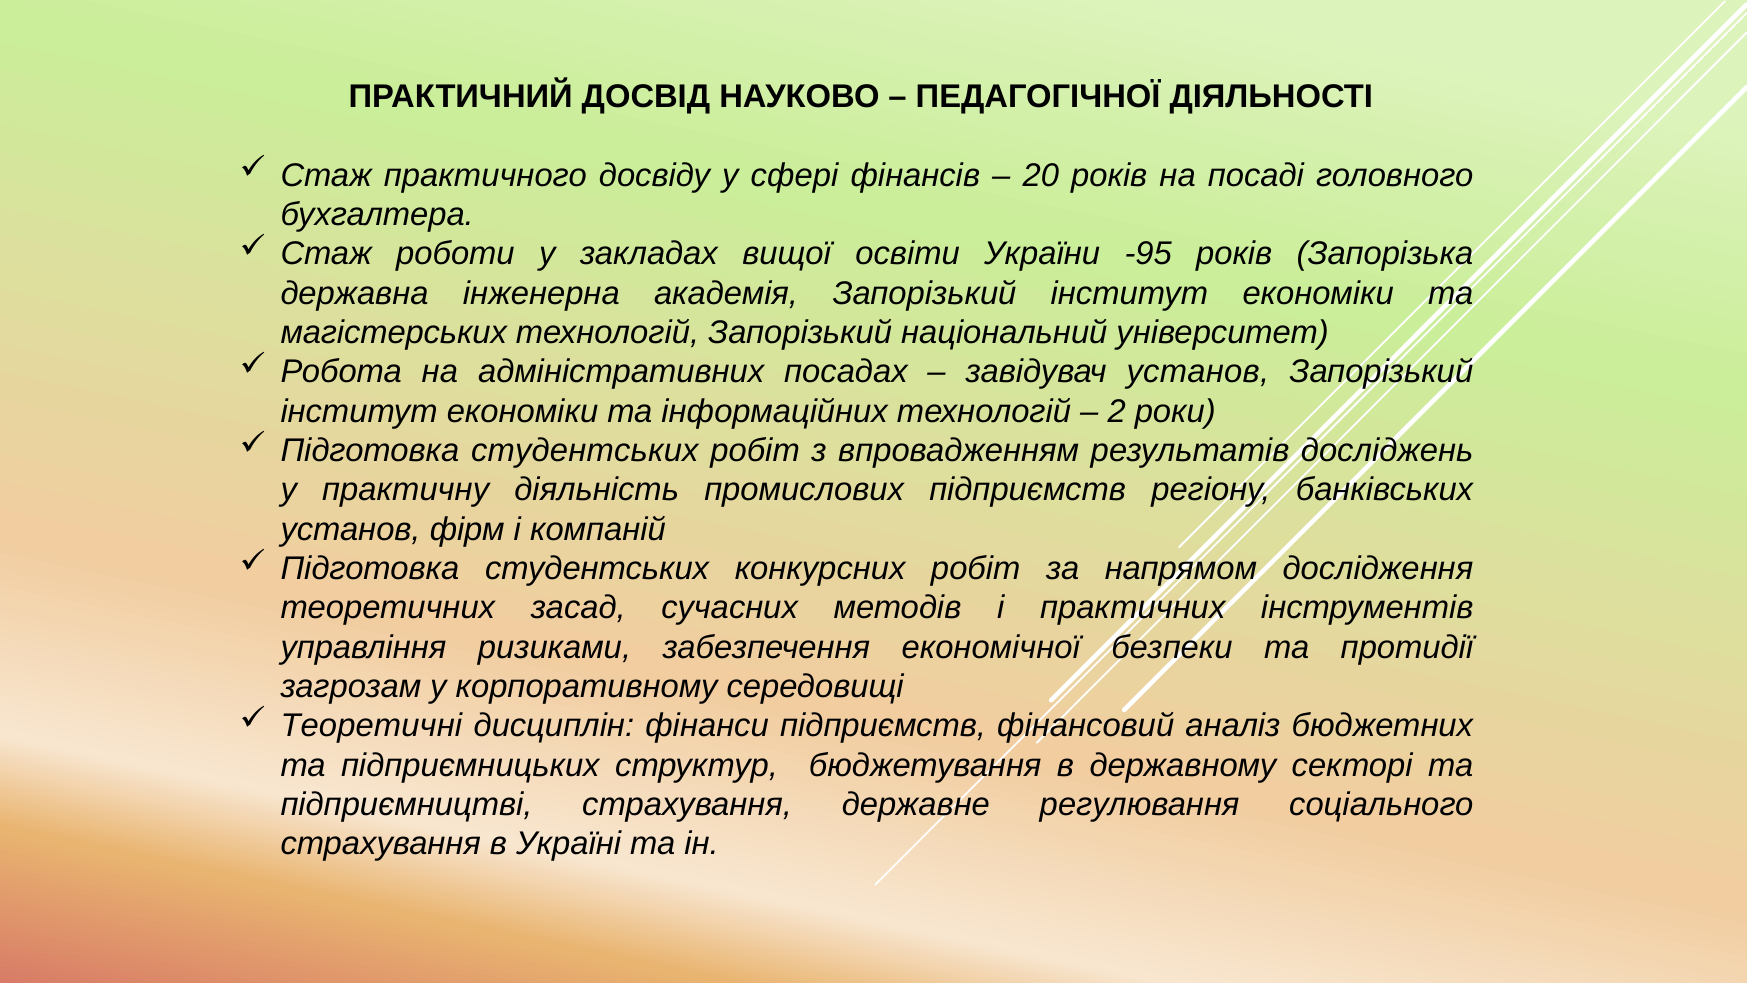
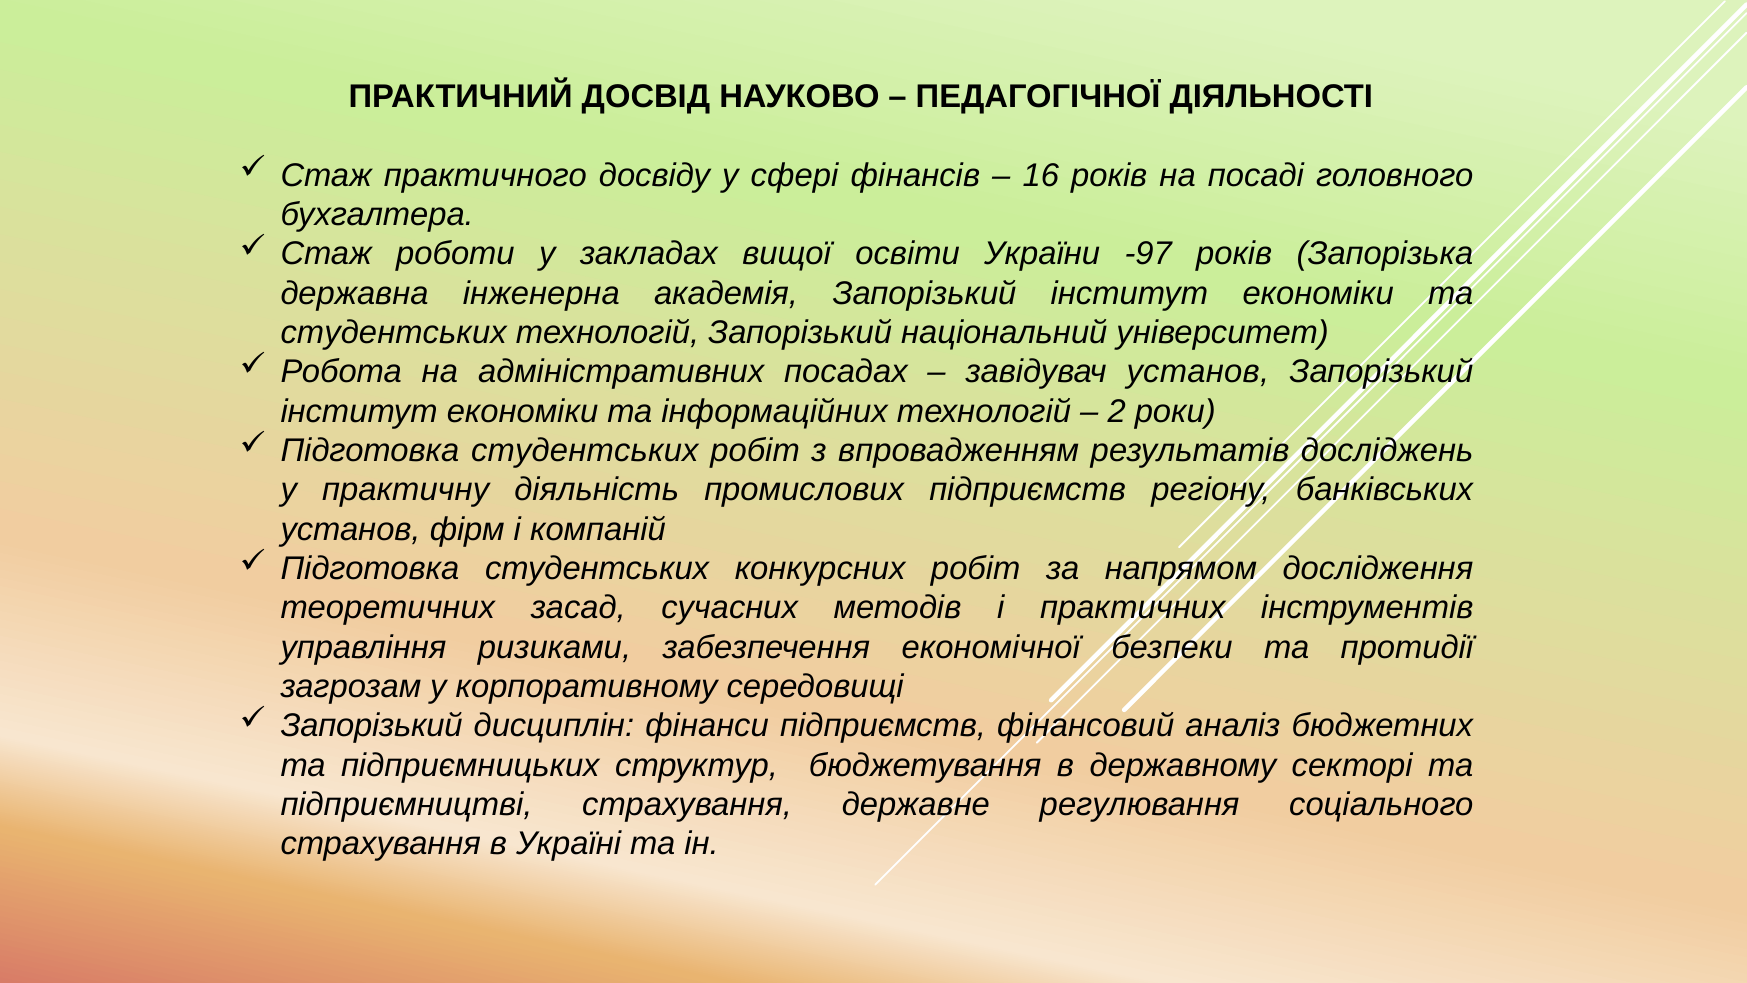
20: 20 -> 16 (1041, 175)
-95: -95 -> -97 (1148, 254)
магістерських: магістерських -> студентських (394, 333)
Теоретичні: Теоретичні -> Запорізький (372, 726)
